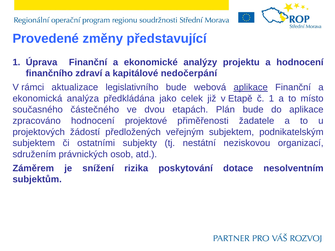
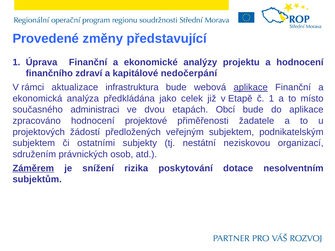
legislativního: legislativního -> infrastruktura (132, 87)
částečného: částečného -> administraci (95, 110)
Plán: Plán -> Obcí (226, 110)
Záměrem underline: none -> present (33, 168)
